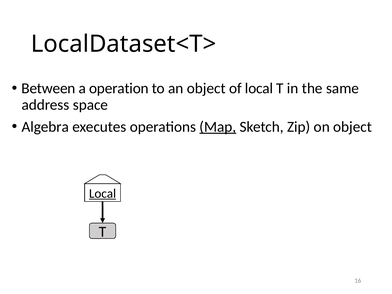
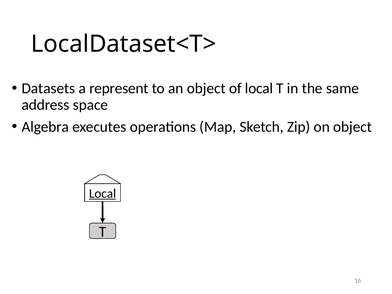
Between: Between -> Datasets (48, 88)
operation: operation -> represent (119, 88)
Map underline: present -> none (218, 127)
